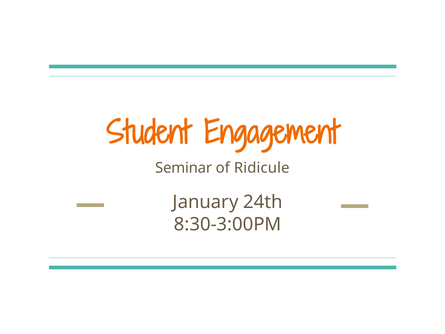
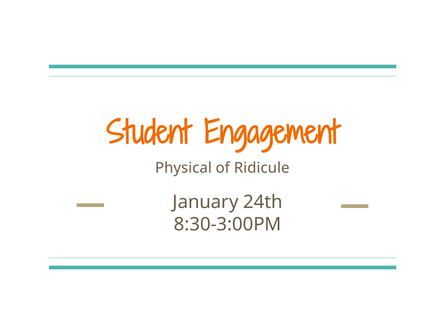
Seminar: Seminar -> Physical (183, 168)
